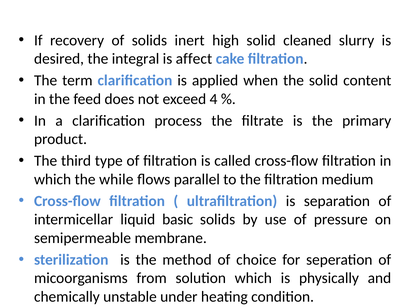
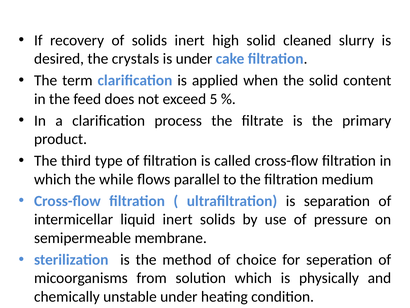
integral: integral -> crystals (135, 59)
is affect: affect -> under (194, 59)
4: 4 -> 5 (214, 99)
liquid basic: basic -> inert (178, 219)
